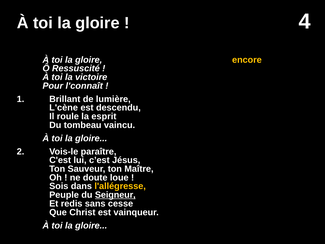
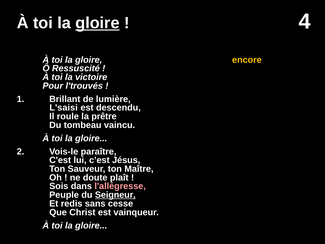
gloire underline: none -> present (97, 23)
l'connaît: l'connaît -> l'trouvés (84, 86)
L'cène: L'cène -> L'saisi (64, 108)
esprit: esprit -> prêtre (104, 116)
loue: loue -> plaît (119, 177)
l'allégresse colour: yellow -> pink (120, 186)
